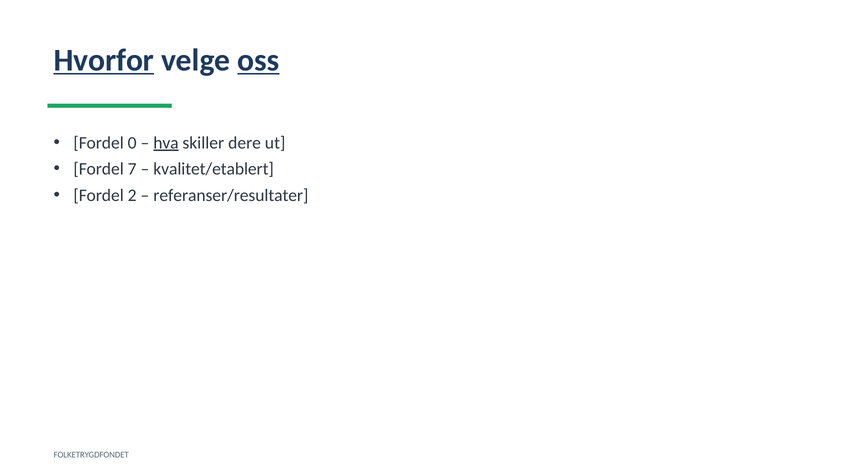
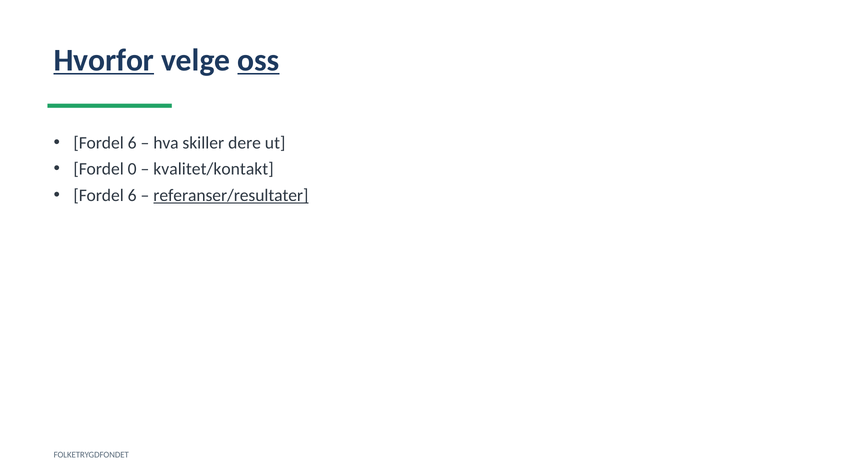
0: 0 -> 6 (132, 143)
hva underline: present -> none (166, 143)
7: 7 -> 0 (132, 169)
kvalitet/etablert: kvalitet/etablert -> kvalitet/kontakt (214, 169)
2: 2 -> 6 (132, 195)
referanser/resultater underline: none -> present (231, 195)
